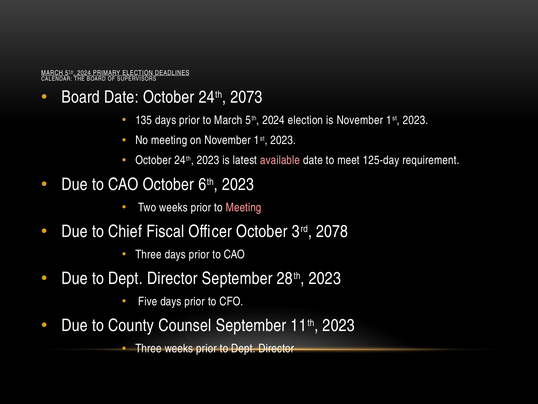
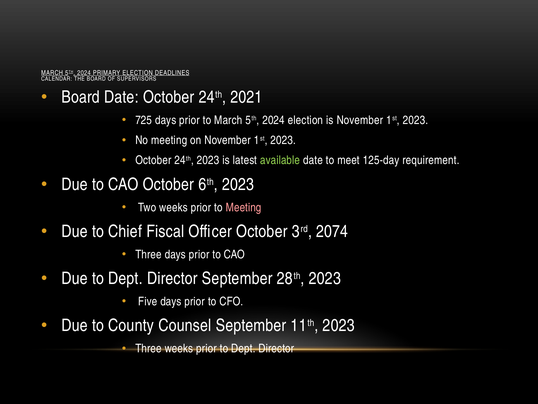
2073: 2073 -> 2021 (246, 97)
135: 135 -> 725 (144, 120)
available colour: pink -> light green (280, 160)
2078: 2078 -> 2074 (332, 231)
